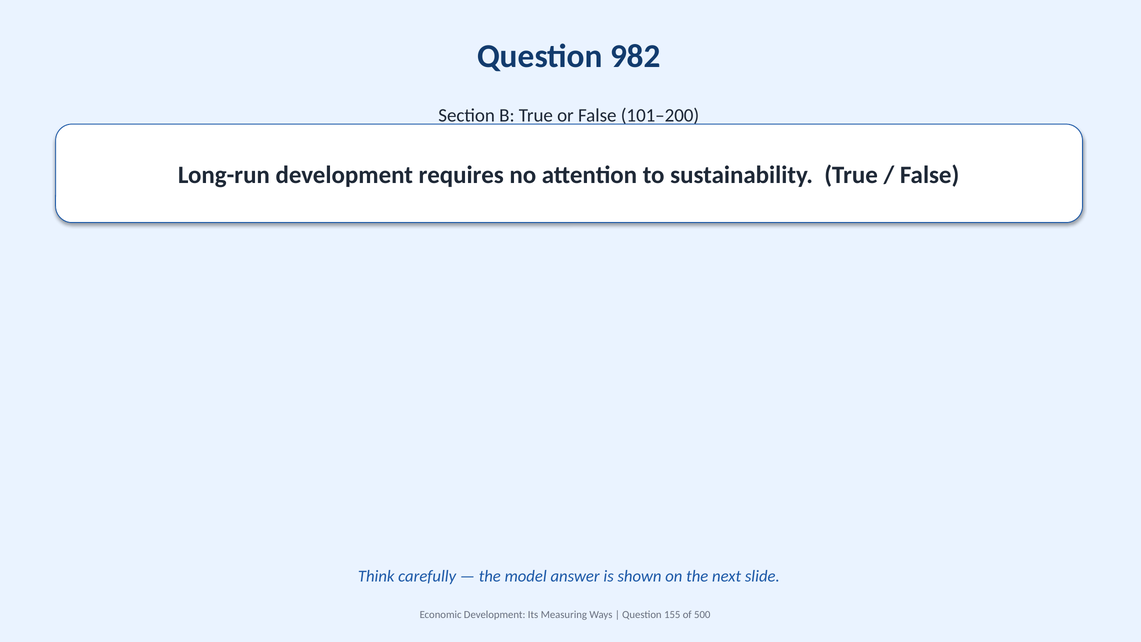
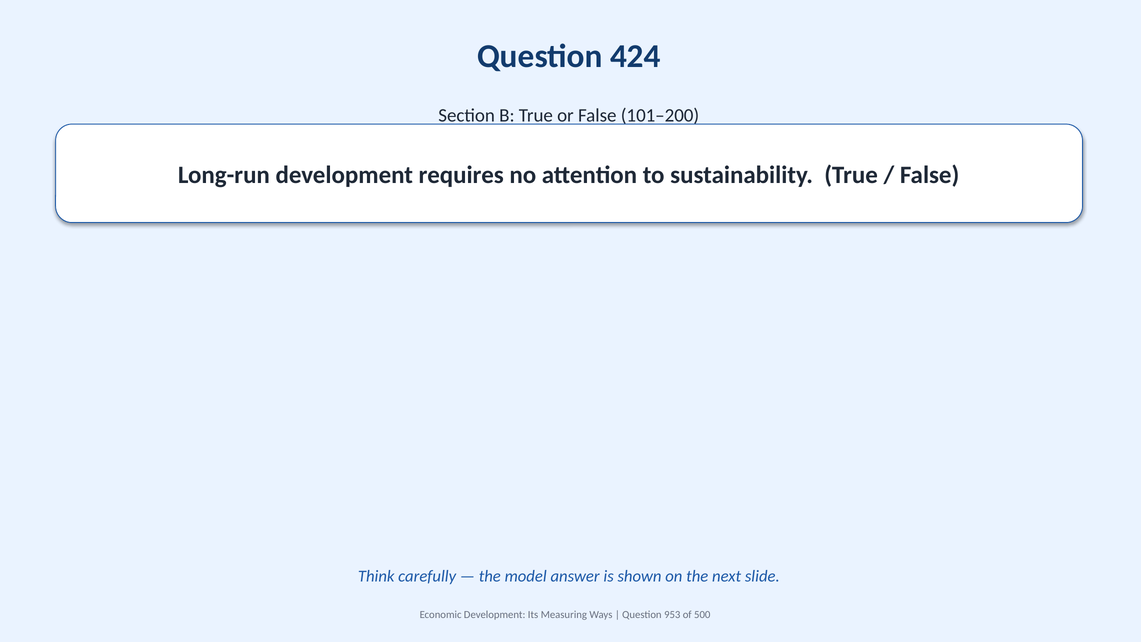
982: 982 -> 424 (635, 56)
155: 155 -> 953 (672, 615)
